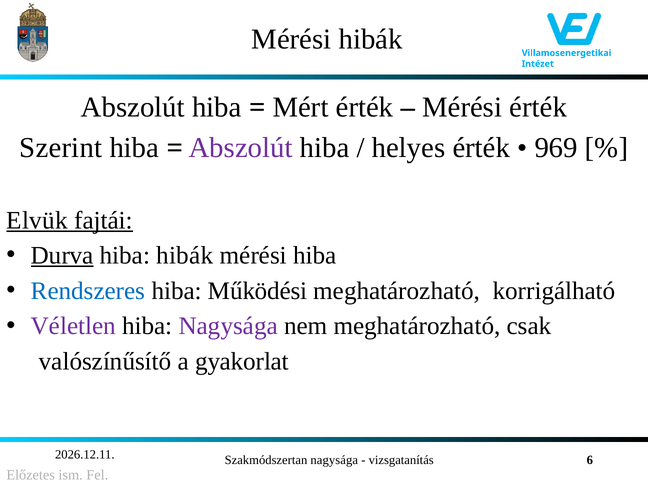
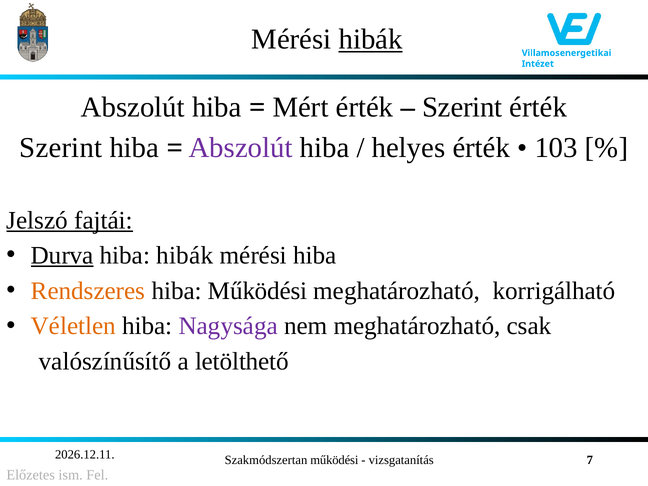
hibák underline: none -> present (371, 39)
Mérési: Mérési -> Szerint (462, 107)
969: 969 -> 103 (556, 148)
Elvük: Elvük -> Jelszó (37, 220)
Rendszeres colour: blue -> orange (88, 291)
Véletlen colour: purple -> orange (73, 326)
gyakorlat: gyakorlat -> letölthető (242, 361)
Szakmódszertan nagysága: nagysága -> működési (334, 460)
6: 6 -> 7 (590, 460)
